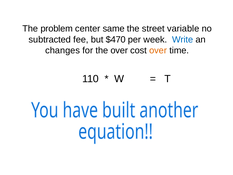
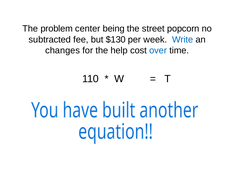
same: same -> being (114, 29)
variable: variable -> popcorn (183, 29)
$470: $470 -> $130 (116, 39)
the over: over -> help (119, 50)
over colour: orange -> blue (158, 50)
